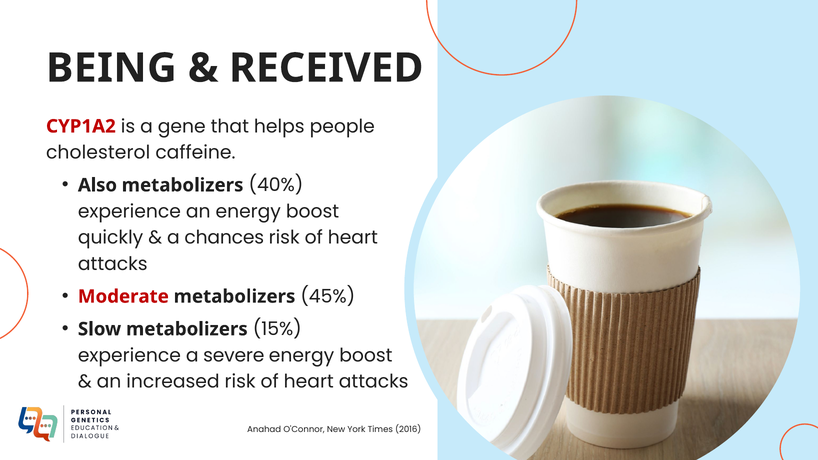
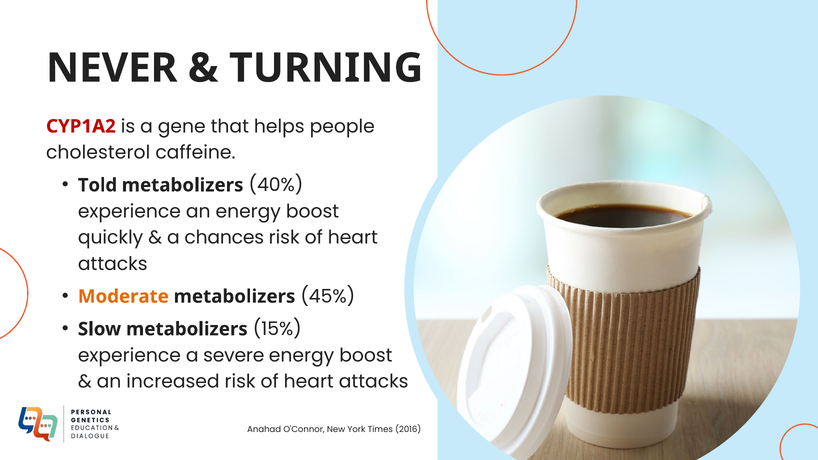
BEING: BEING -> NEVER (112, 68)
RECEIVED: RECEIVED -> TURNING (326, 68)
Also: Also -> Told (97, 185)
Moderate colour: red -> orange (123, 297)
